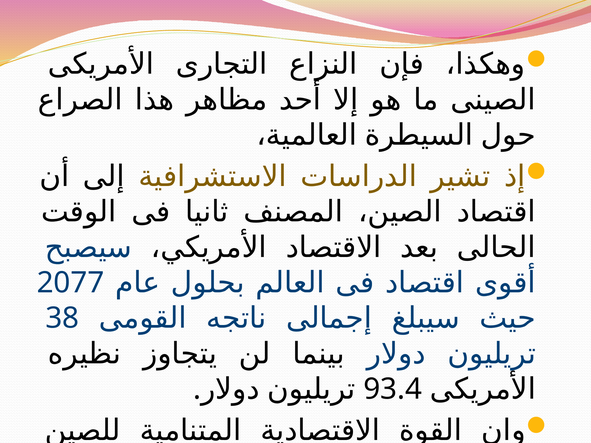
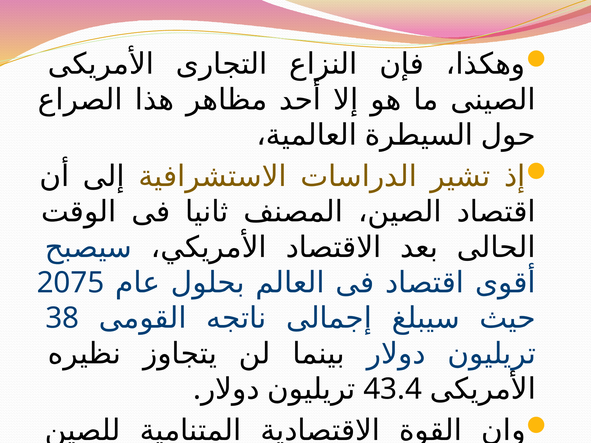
2077: 2077 -> 2075 (71, 283)
93.4: 93.4 -> 43.4 (393, 389)
